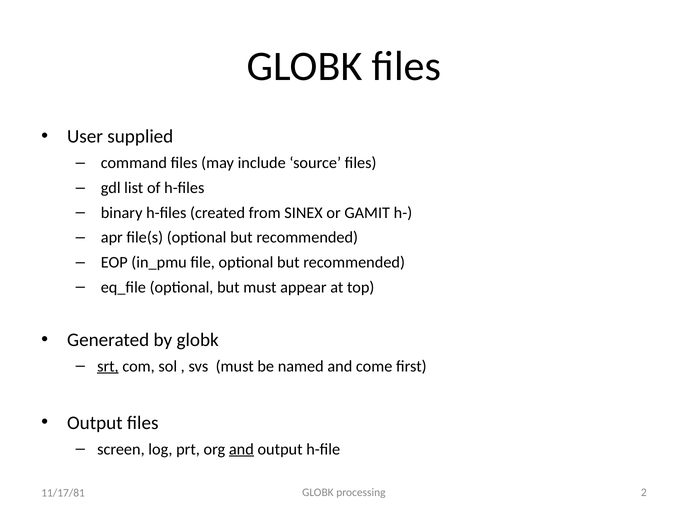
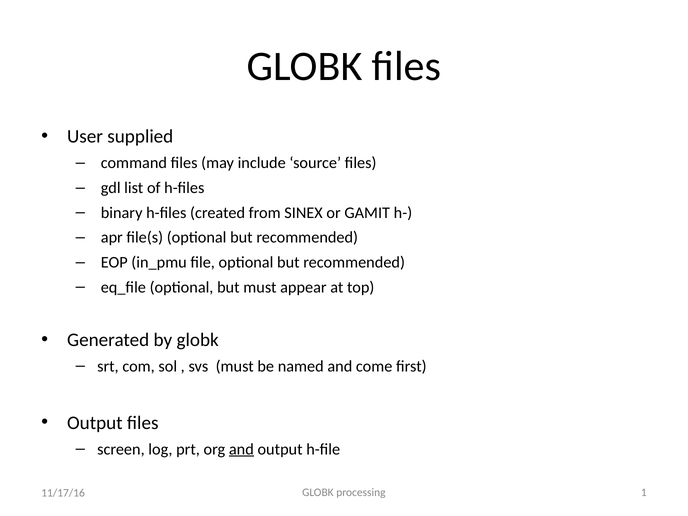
srt underline: present -> none (108, 366)
2: 2 -> 1 (644, 493)
11/17/81: 11/17/81 -> 11/17/16 (63, 493)
